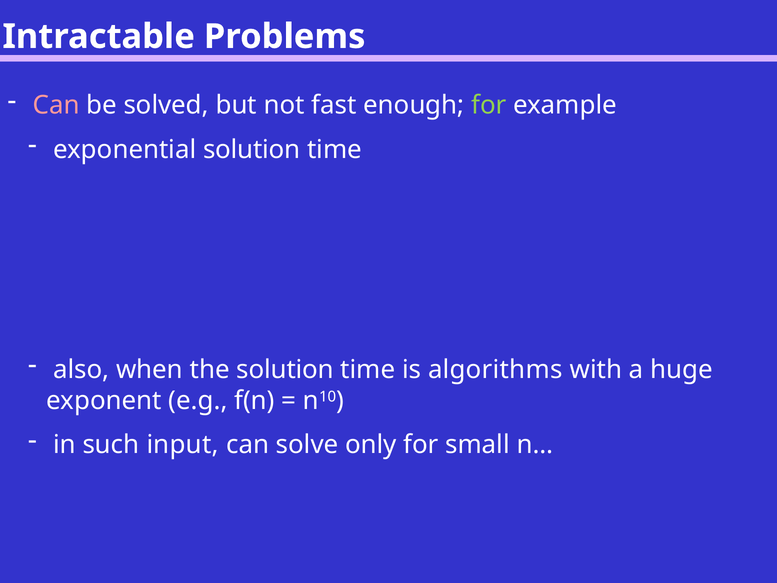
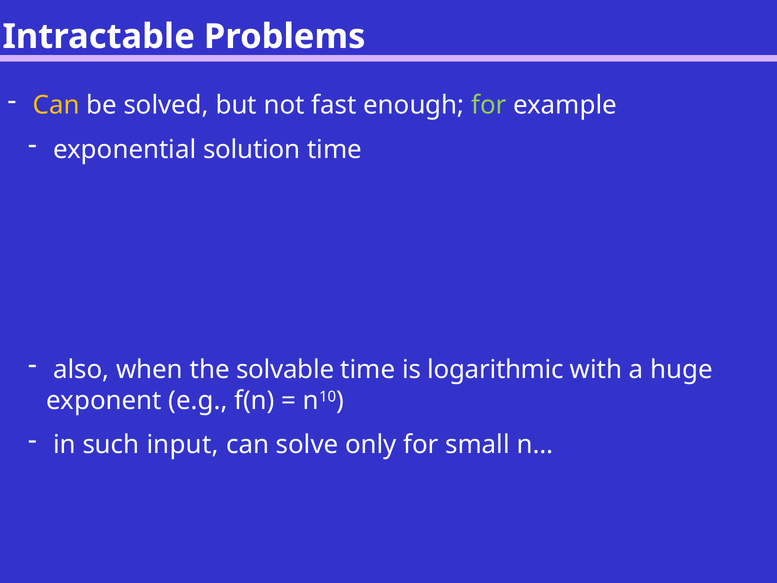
Can colour: pink -> yellow (56, 105)
the solution: solution -> solvable (285, 369)
algorithms: algorithms -> logarithmic (496, 369)
